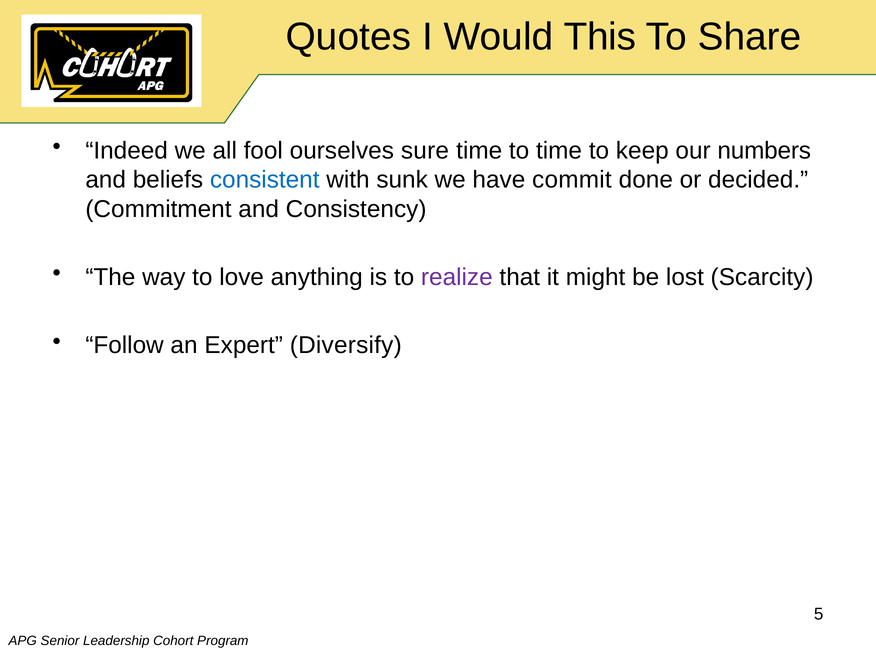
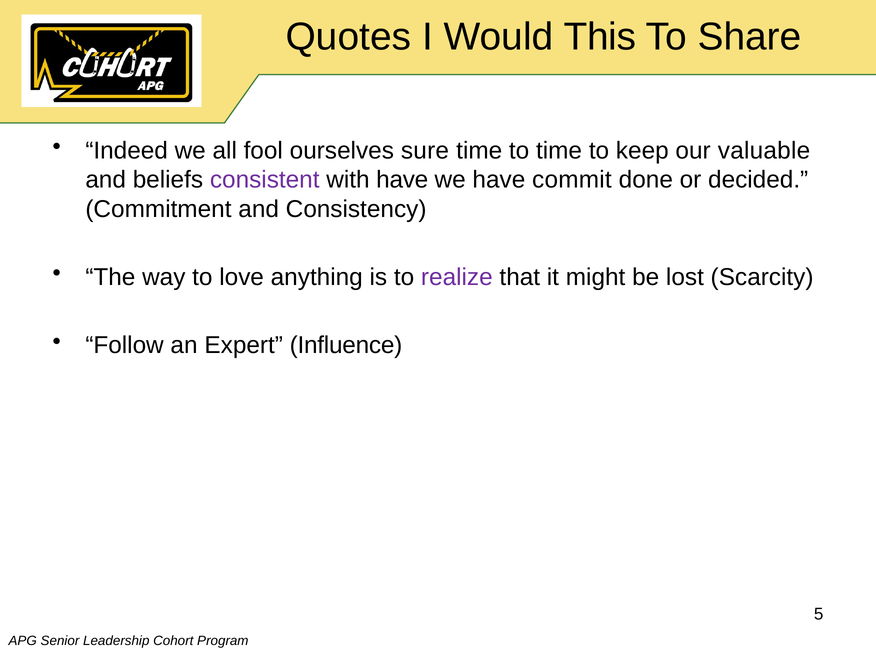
numbers: numbers -> valuable (764, 151)
consistent colour: blue -> purple (265, 180)
with sunk: sunk -> have (402, 180)
Diversify: Diversify -> Influence (346, 345)
